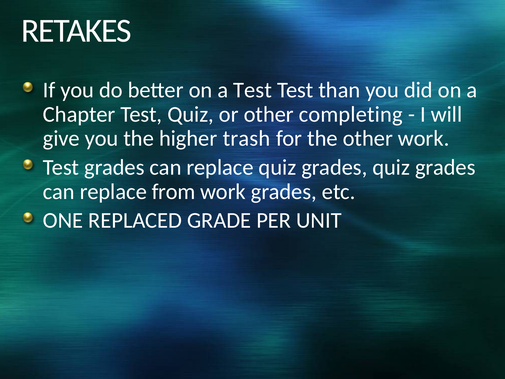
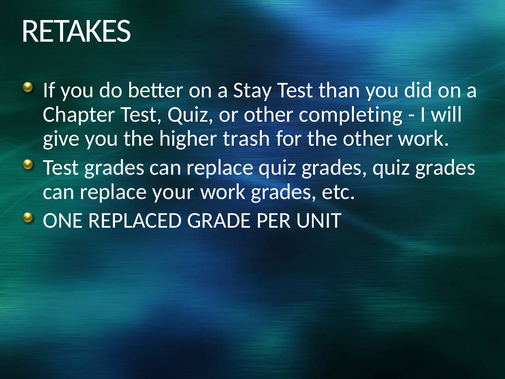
a Test: Test -> Stay (253, 90)
from: from -> your (173, 191)
